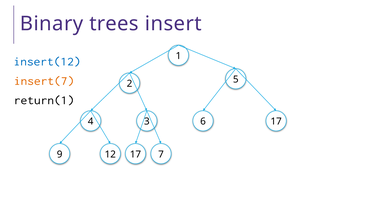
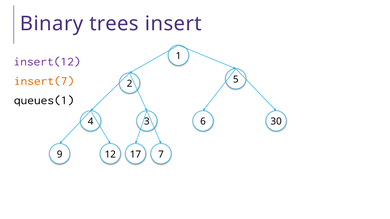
insert(12 colour: blue -> purple (47, 62)
return(1: return(1 -> queues(1 (44, 100)
4 17: 17 -> 30 (276, 122)
